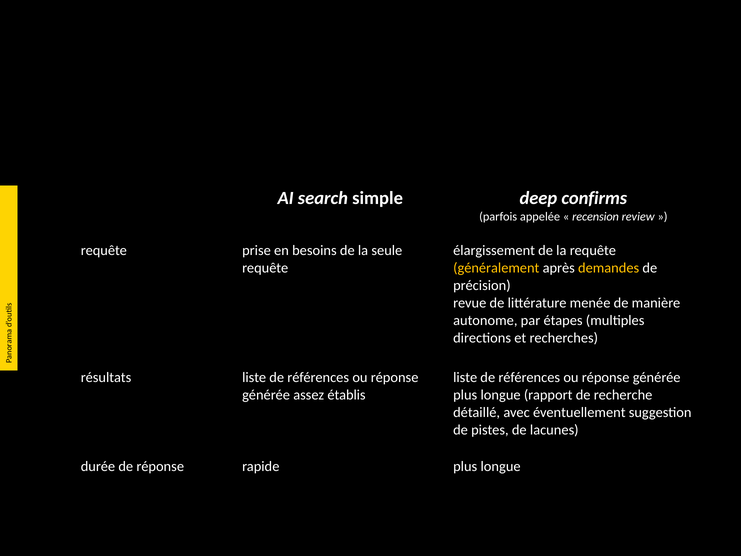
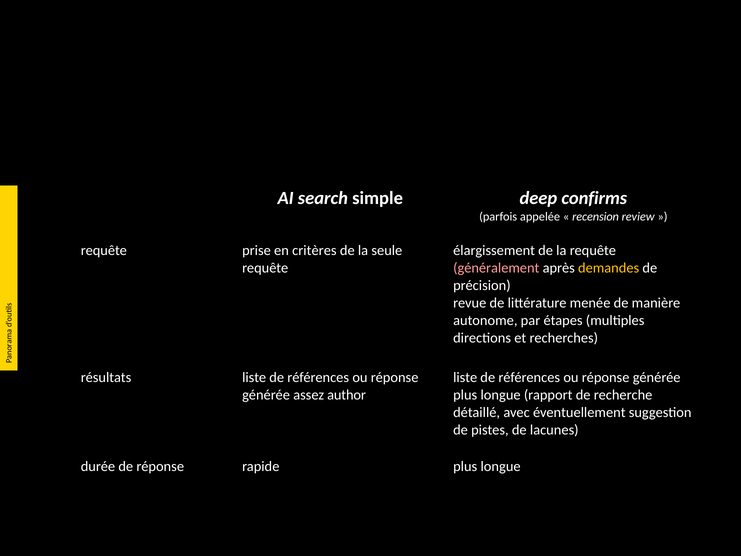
besoins: besoins -> critères (314, 250)
généralement colour: yellow -> pink (496, 268)
établis: établis -> author (347, 395)
